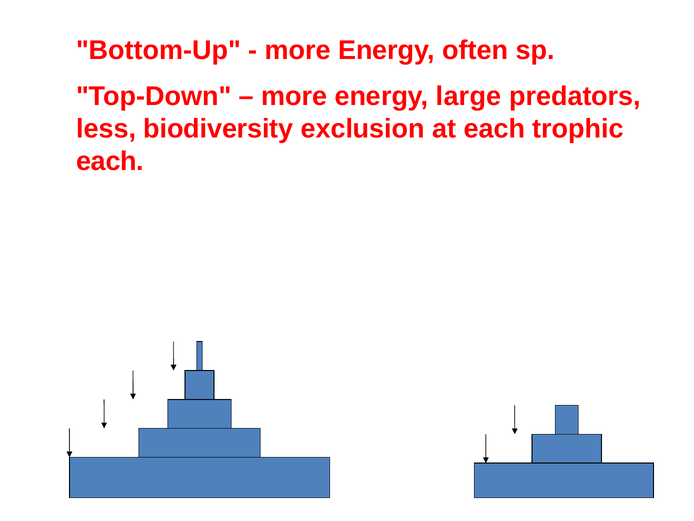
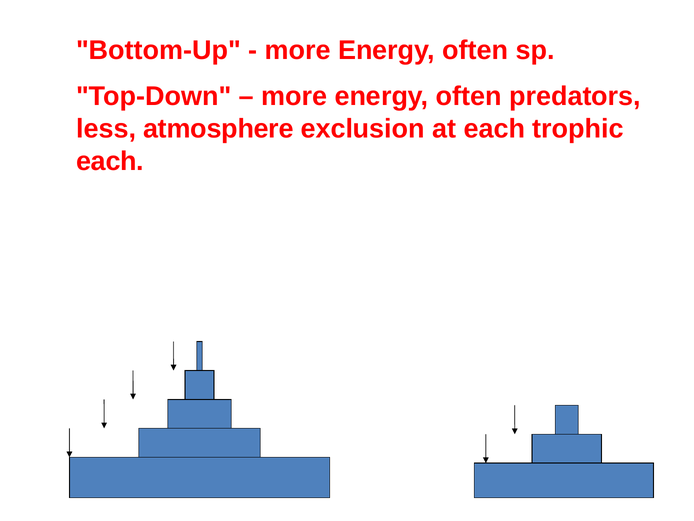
large: large -> often (469, 96)
biodiversity: biodiversity -> atmosphere (218, 129)
